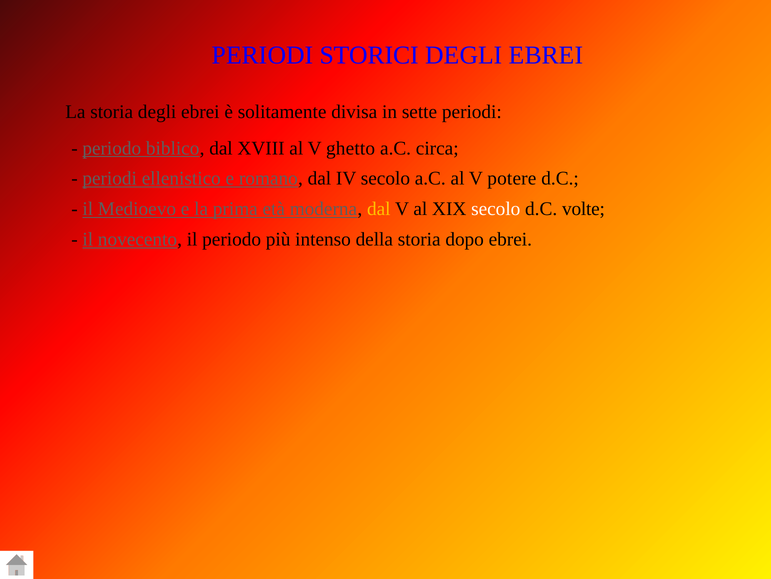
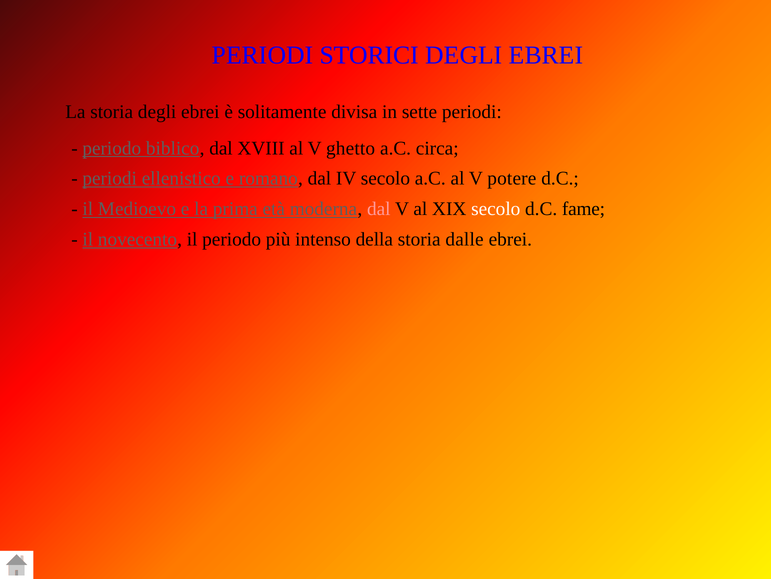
dal colour: yellow -> pink (379, 209)
volte: volte -> fame (583, 209)
dopo: dopo -> dalle (465, 239)
